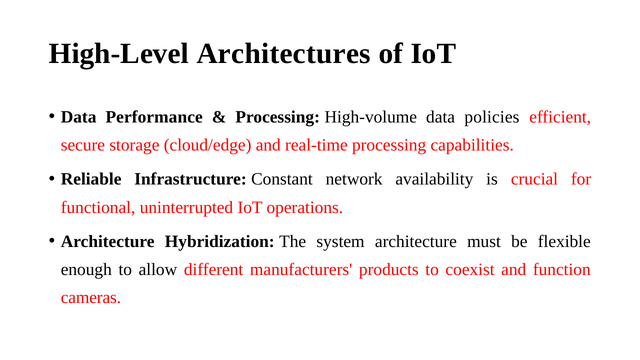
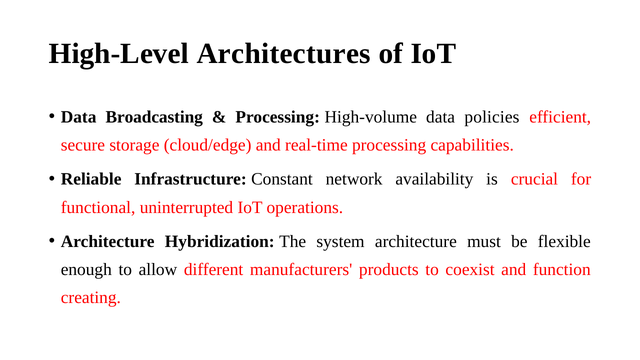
Performance: Performance -> Broadcasting (154, 117)
cameras: cameras -> creating (91, 297)
